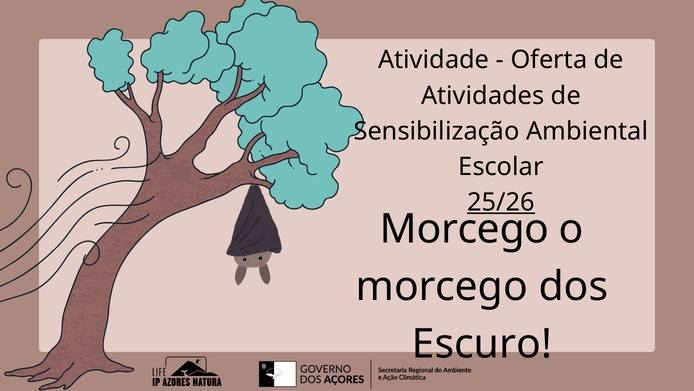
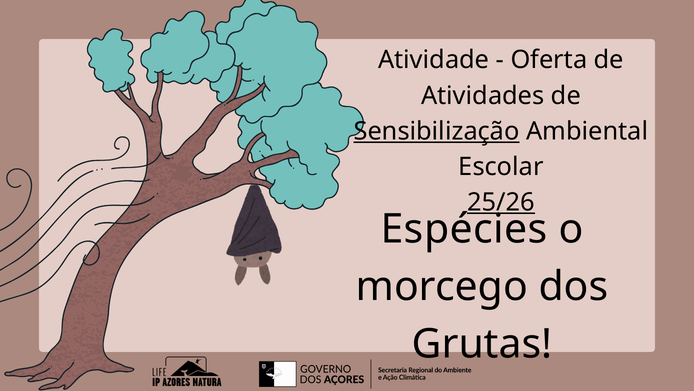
Sensibilização underline: none -> present (437, 131)
Morcego: Morcego -> Espécies (464, 229)
Escuro: Escuro -> Grutas (482, 343)
